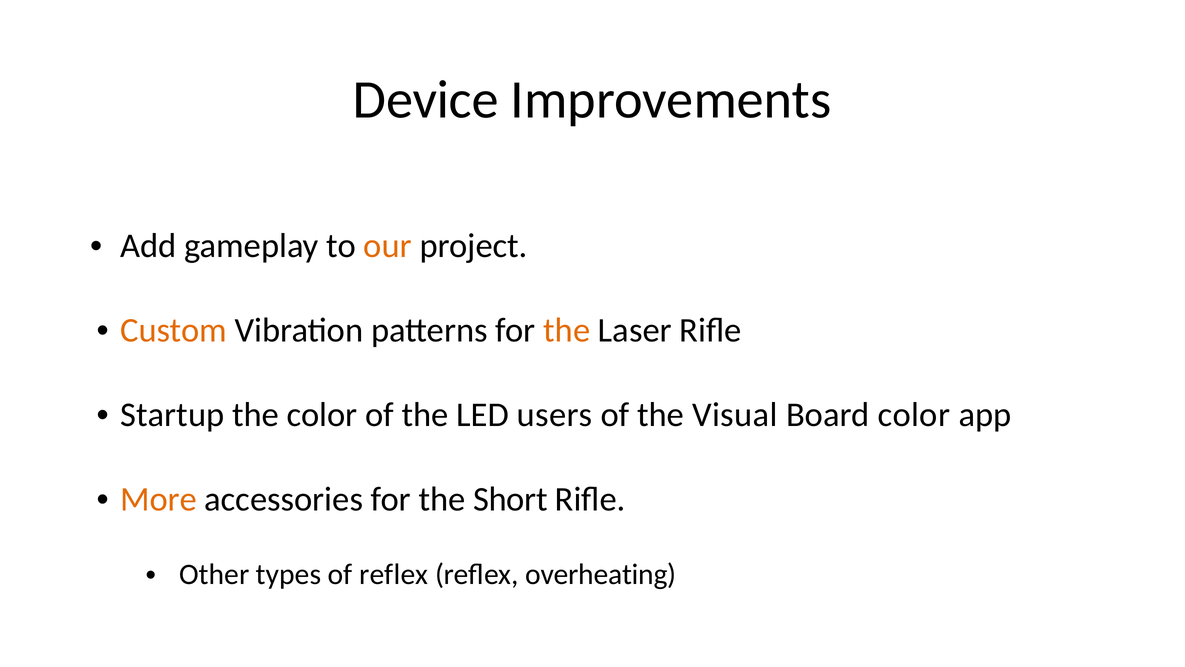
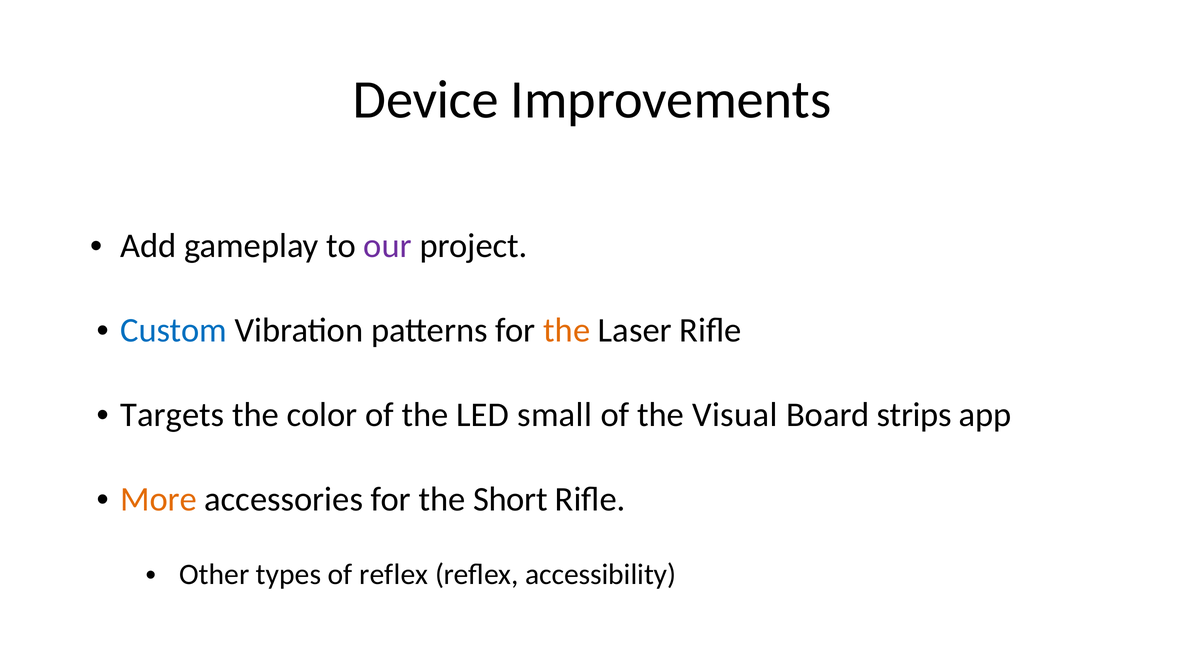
our colour: orange -> purple (388, 246)
Custom colour: orange -> blue (174, 330)
Startup: Startup -> Targets (172, 415)
users: users -> small (555, 415)
Board color: color -> strips (914, 415)
overheating: overheating -> accessibility (601, 574)
